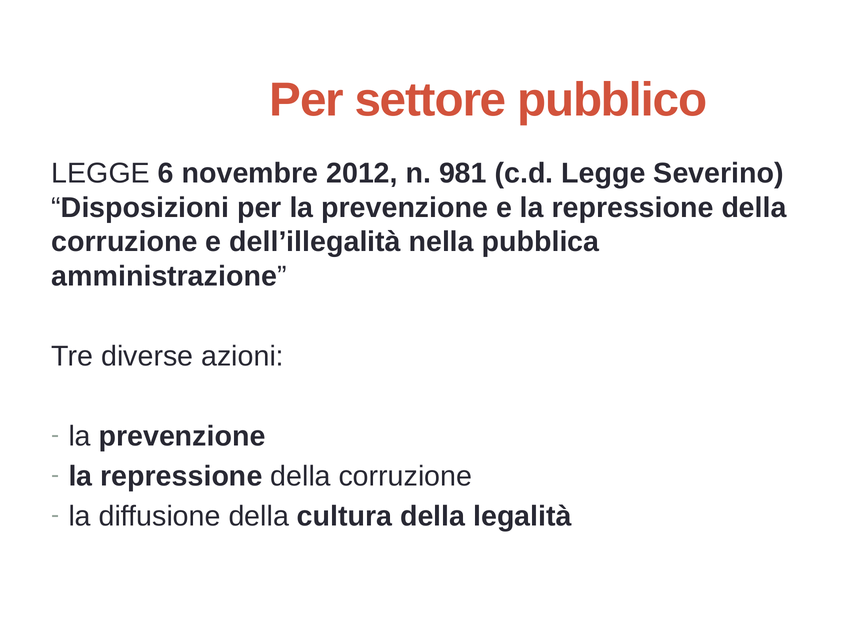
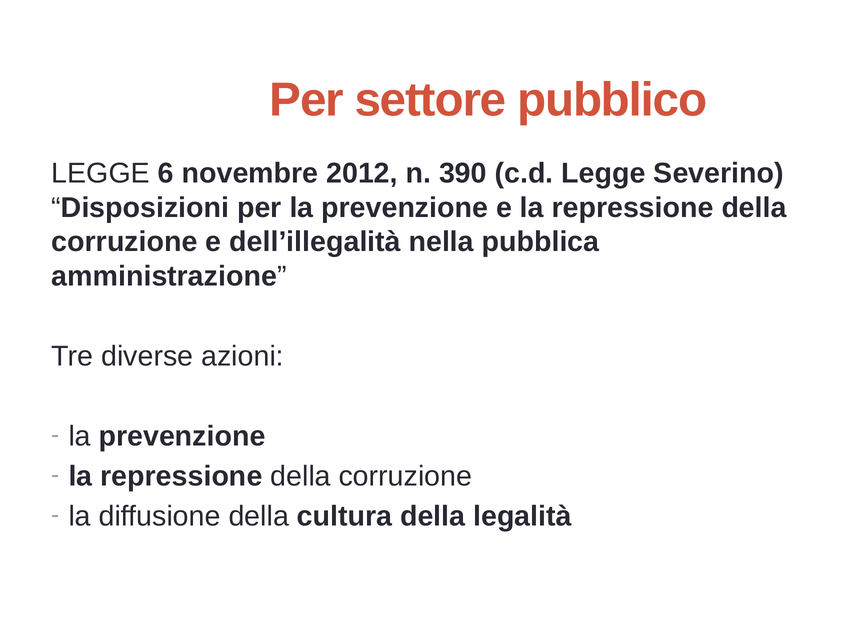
981: 981 -> 390 (463, 174)
